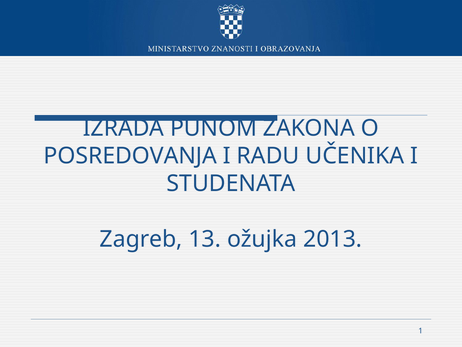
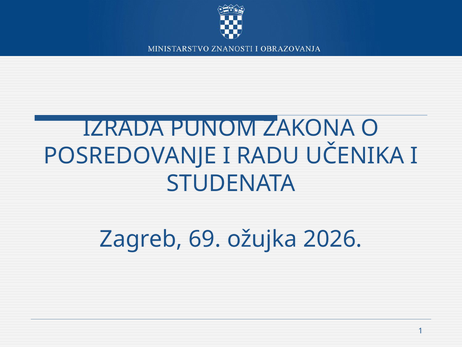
POSREDOVANJA: POSREDOVANJA -> POSREDOVANJE (130, 156)
13: 13 -> 69 (205, 239)
2013: 2013 -> 2026 (333, 239)
